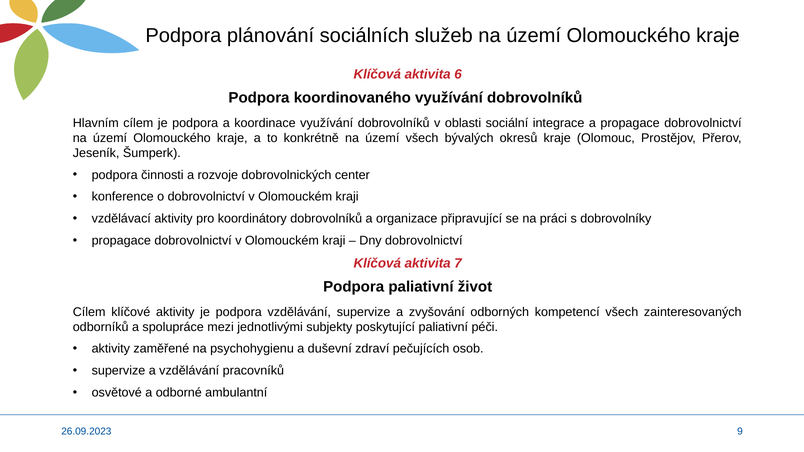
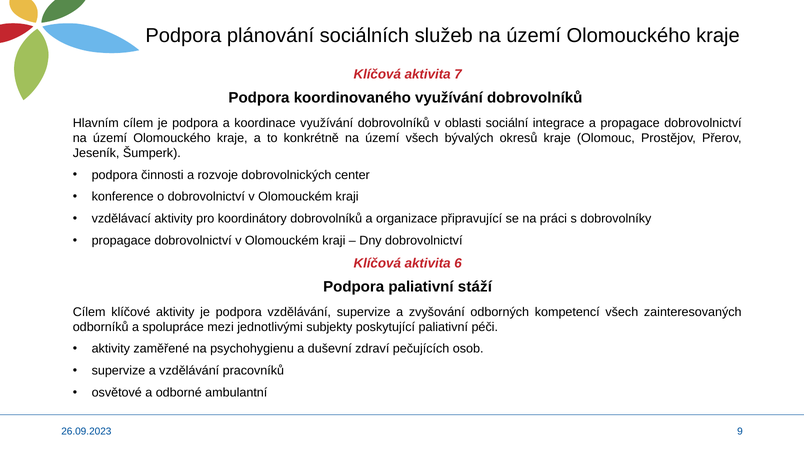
6: 6 -> 7 (458, 74)
7: 7 -> 6 (458, 263)
život: život -> stáží (475, 287)
